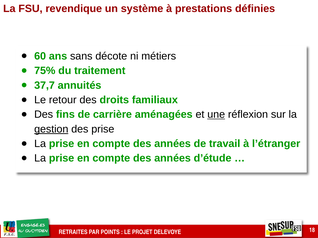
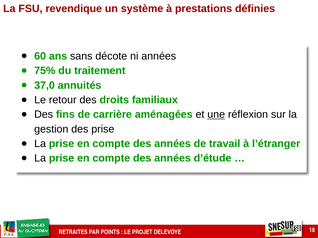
ni métiers: métiers -> années (159, 56)
37,7: 37,7 -> 37,0 (45, 85)
gestion underline: present -> none (51, 129)
